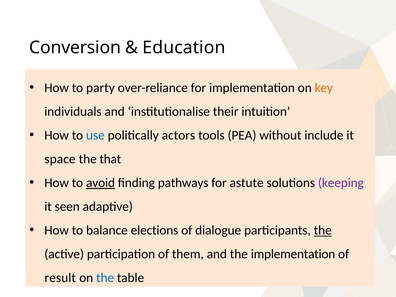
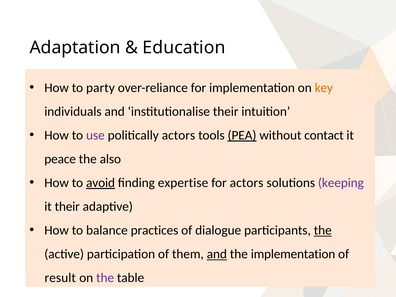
Conversion: Conversion -> Adaptation (75, 47)
use colour: blue -> purple (95, 135)
PEA underline: none -> present (242, 135)
include: include -> contact (324, 135)
space: space -> peace (60, 159)
that: that -> also (110, 159)
pathways: pathways -> expertise (183, 183)
for astute: astute -> actors (247, 183)
it seen: seen -> their (67, 207)
elections: elections -> practices (155, 230)
and underline: none -> present (217, 254)
the colour: blue -> purple (105, 278)
